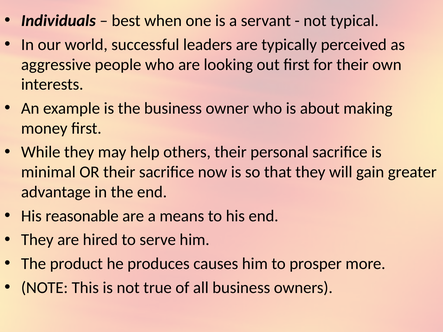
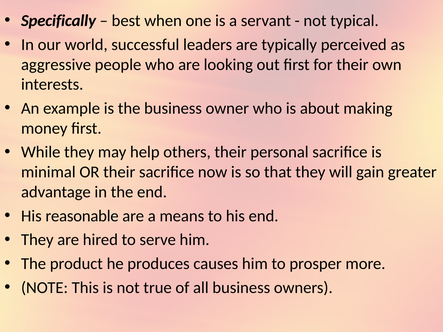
Individuals: Individuals -> Specifically (59, 21)
